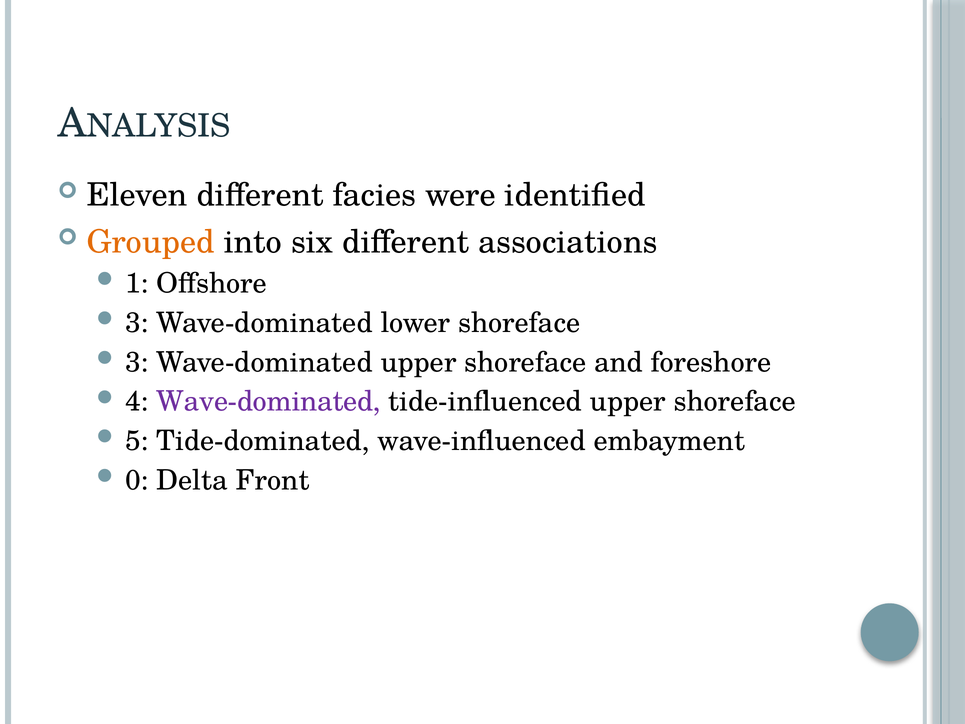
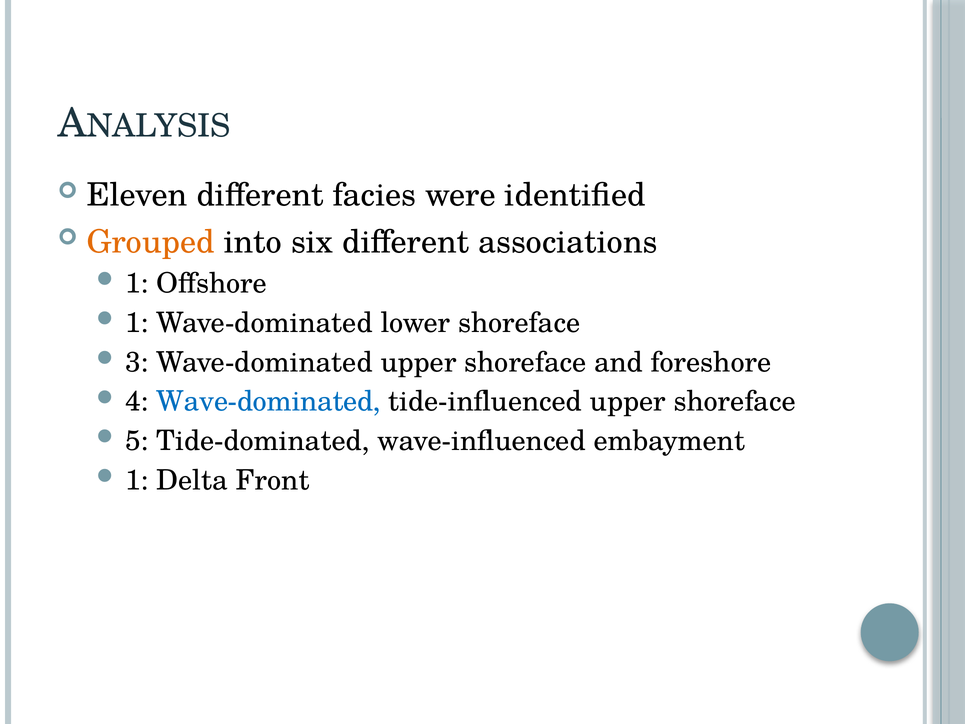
3: 3 -> 1 (137, 323)
Wave-dominated colour: purple -> blue (269, 402)
0: 0 -> 1 (137, 480)
